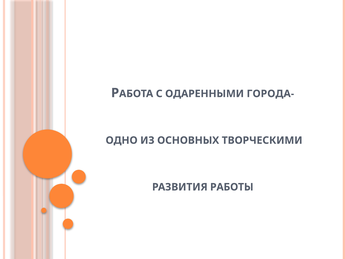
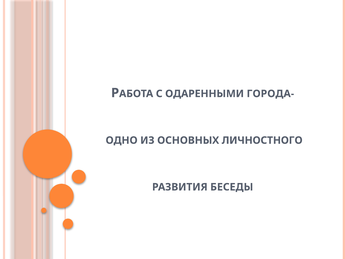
ТВОРЧЕСКИМИ: ТВОРЧЕСКИМИ -> ЛИЧНОСТНОГО (262, 140)
РАБОТЫ: РАБОТЫ -> БЕСЕДЫ (232, 187)
